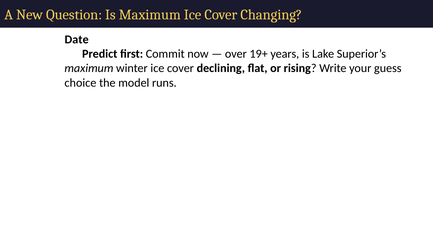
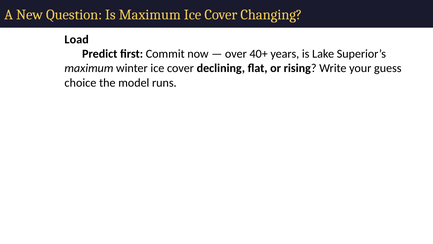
Date: Date -> Load (77, 39)
19+: 19+ -> 40+ (259, 54)
